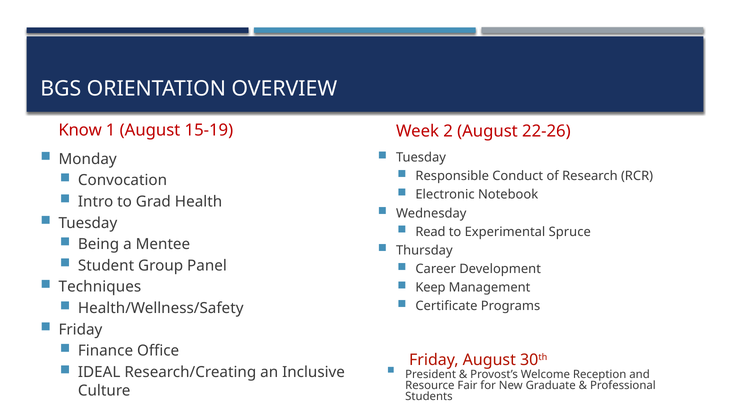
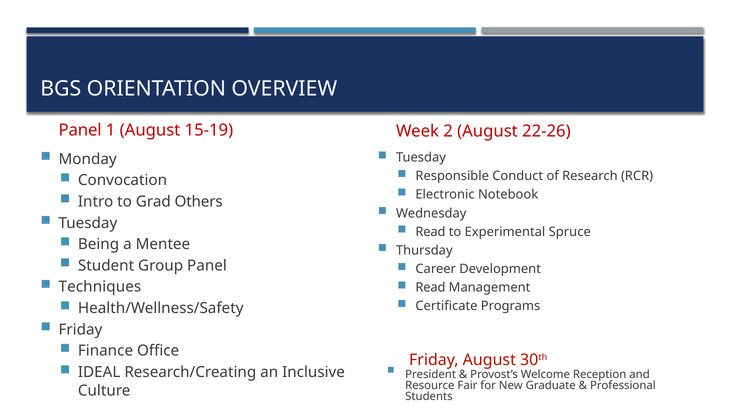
Know: Know -> Panel (80, 130)
Health: Health -> Others (199, 202)
Keep: Keep -> Read (430, 287)
